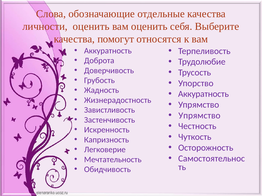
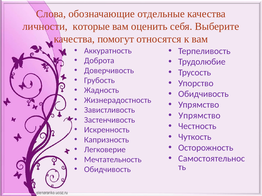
личности оценить: оценить -> которые (91, 26)
Аккуратность: Аккуратность -> Обидчивость (203, 94)
